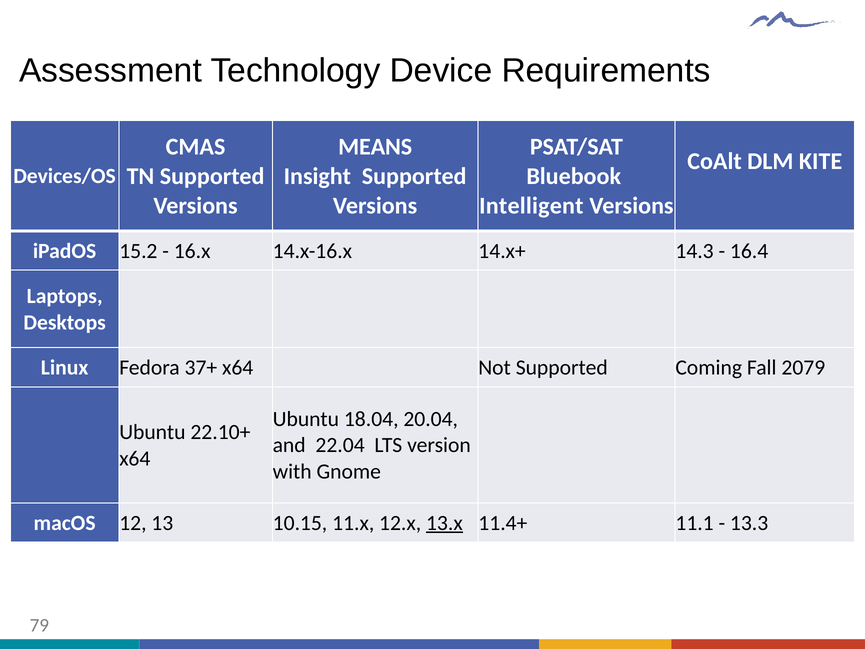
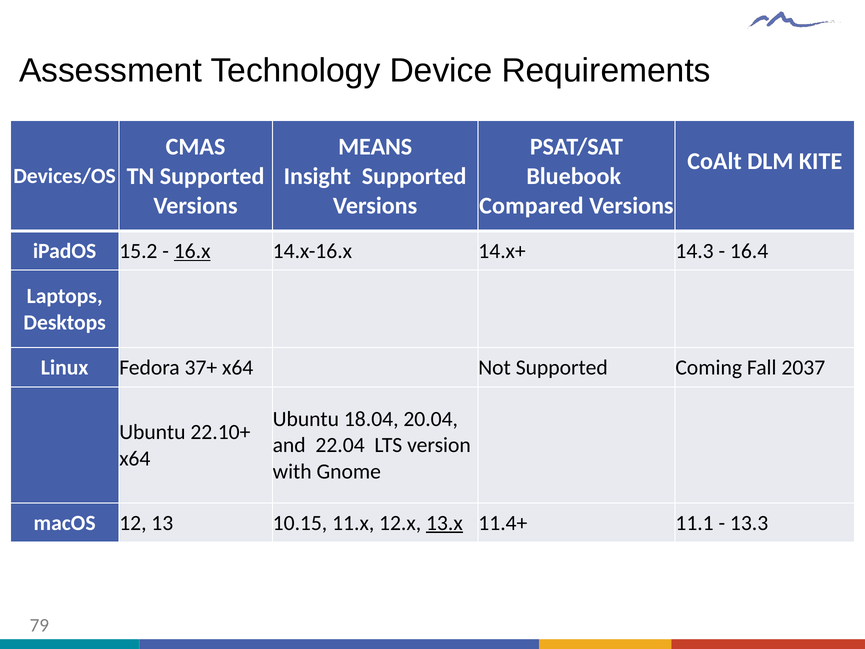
Intelligent: Intelligent -> Compared (531, 206)
16.x underline: none -> present (192, 251)
2079: 2079 -> 2037 (803, 368)
